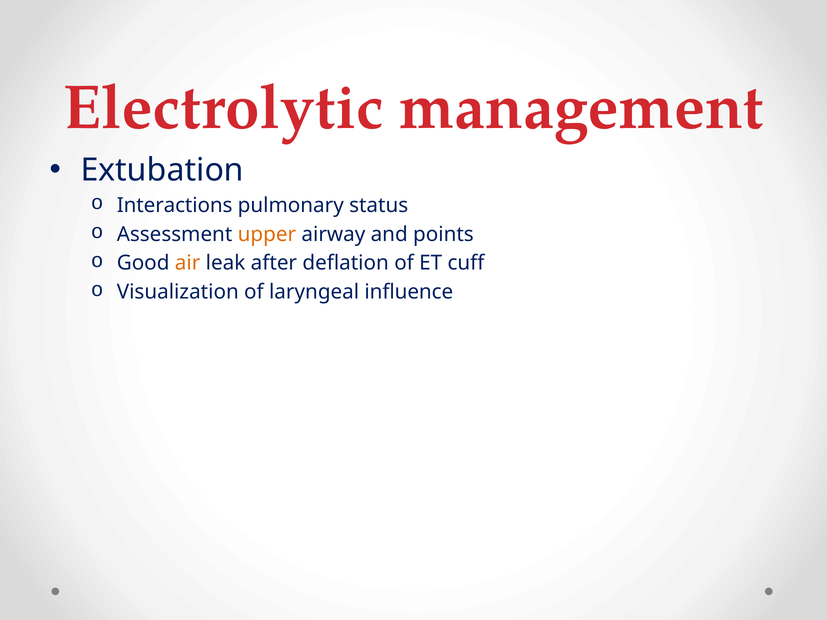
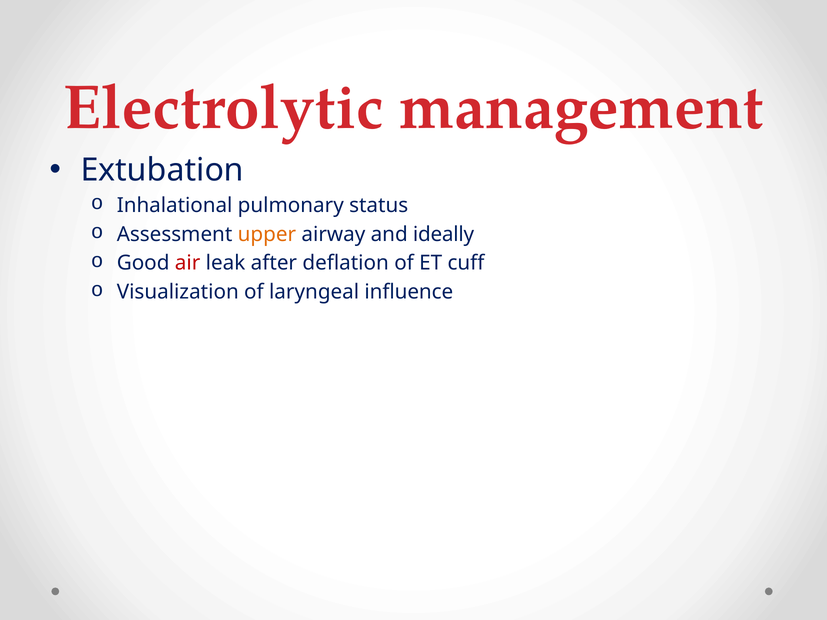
Interactions: Interactions -> Inhalational (175, 205)
points: points -> ideally (444, 234)
air colour: orange -> red (188, 263)
